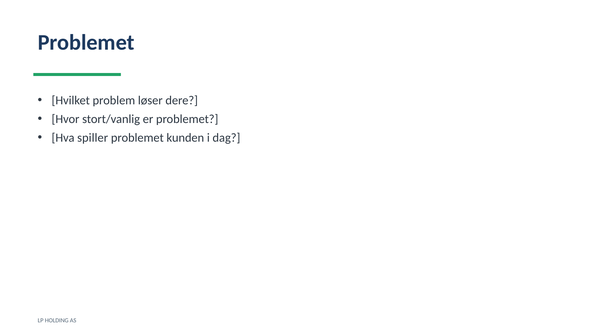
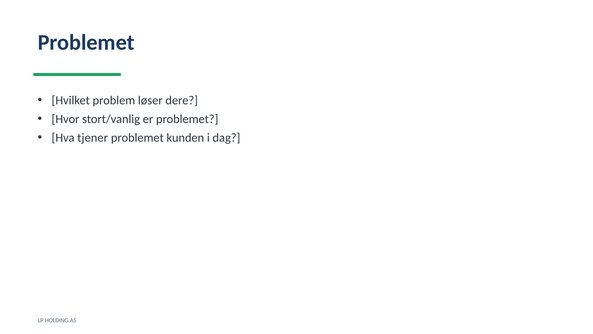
spiller: spiller -> tjener (93, 138)
